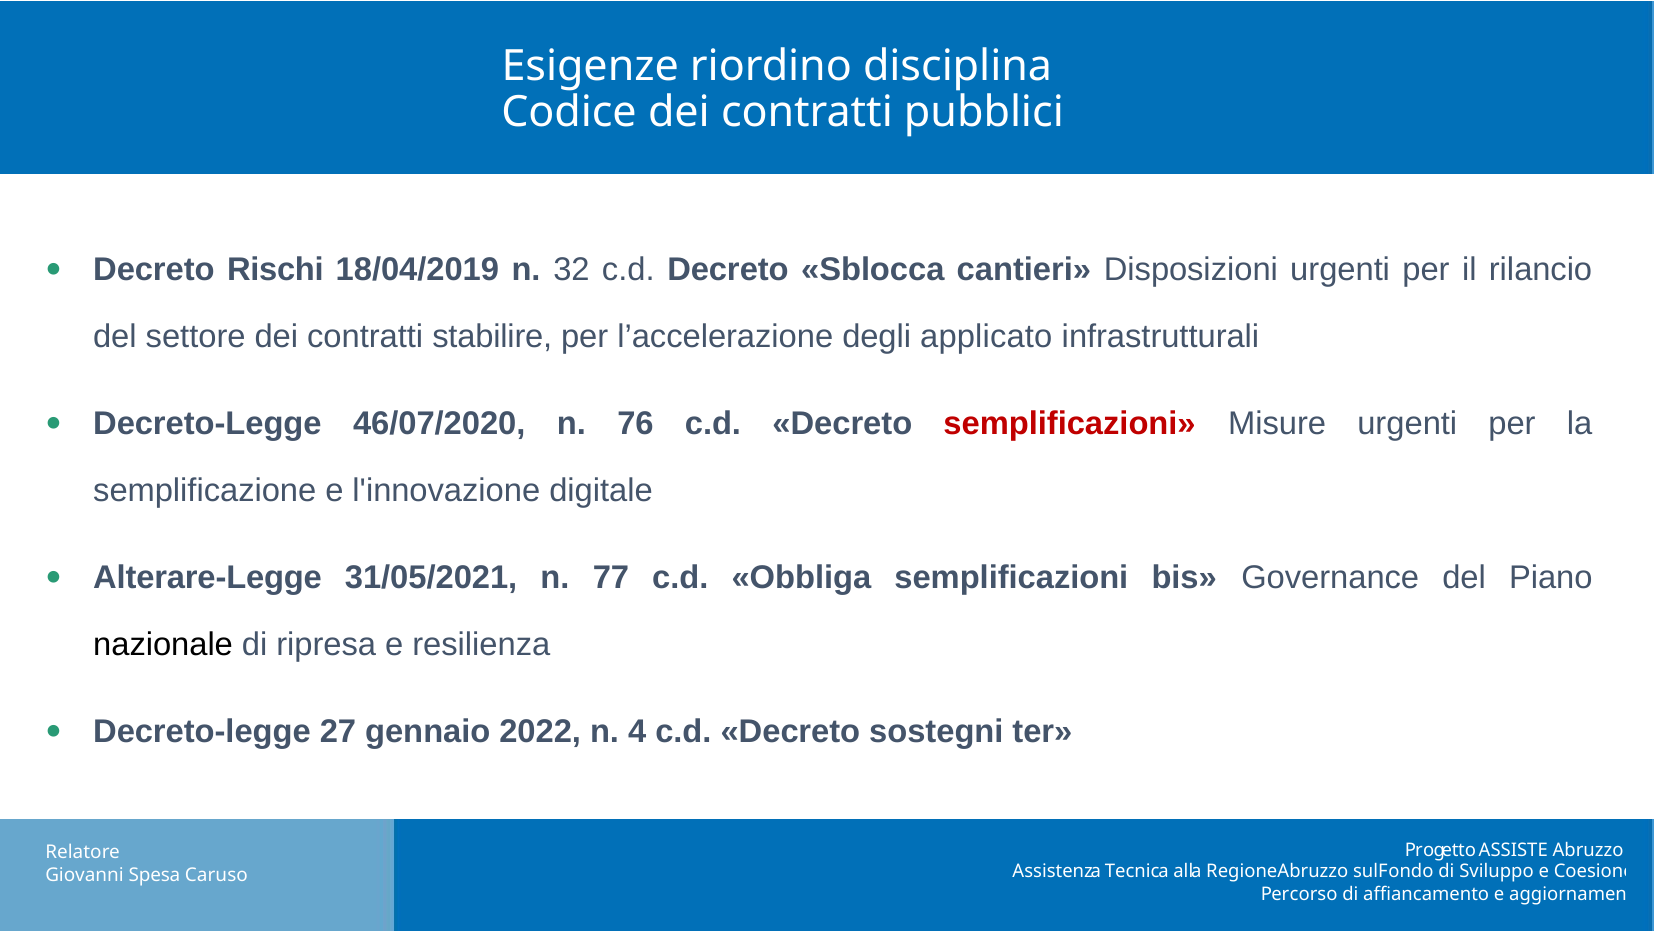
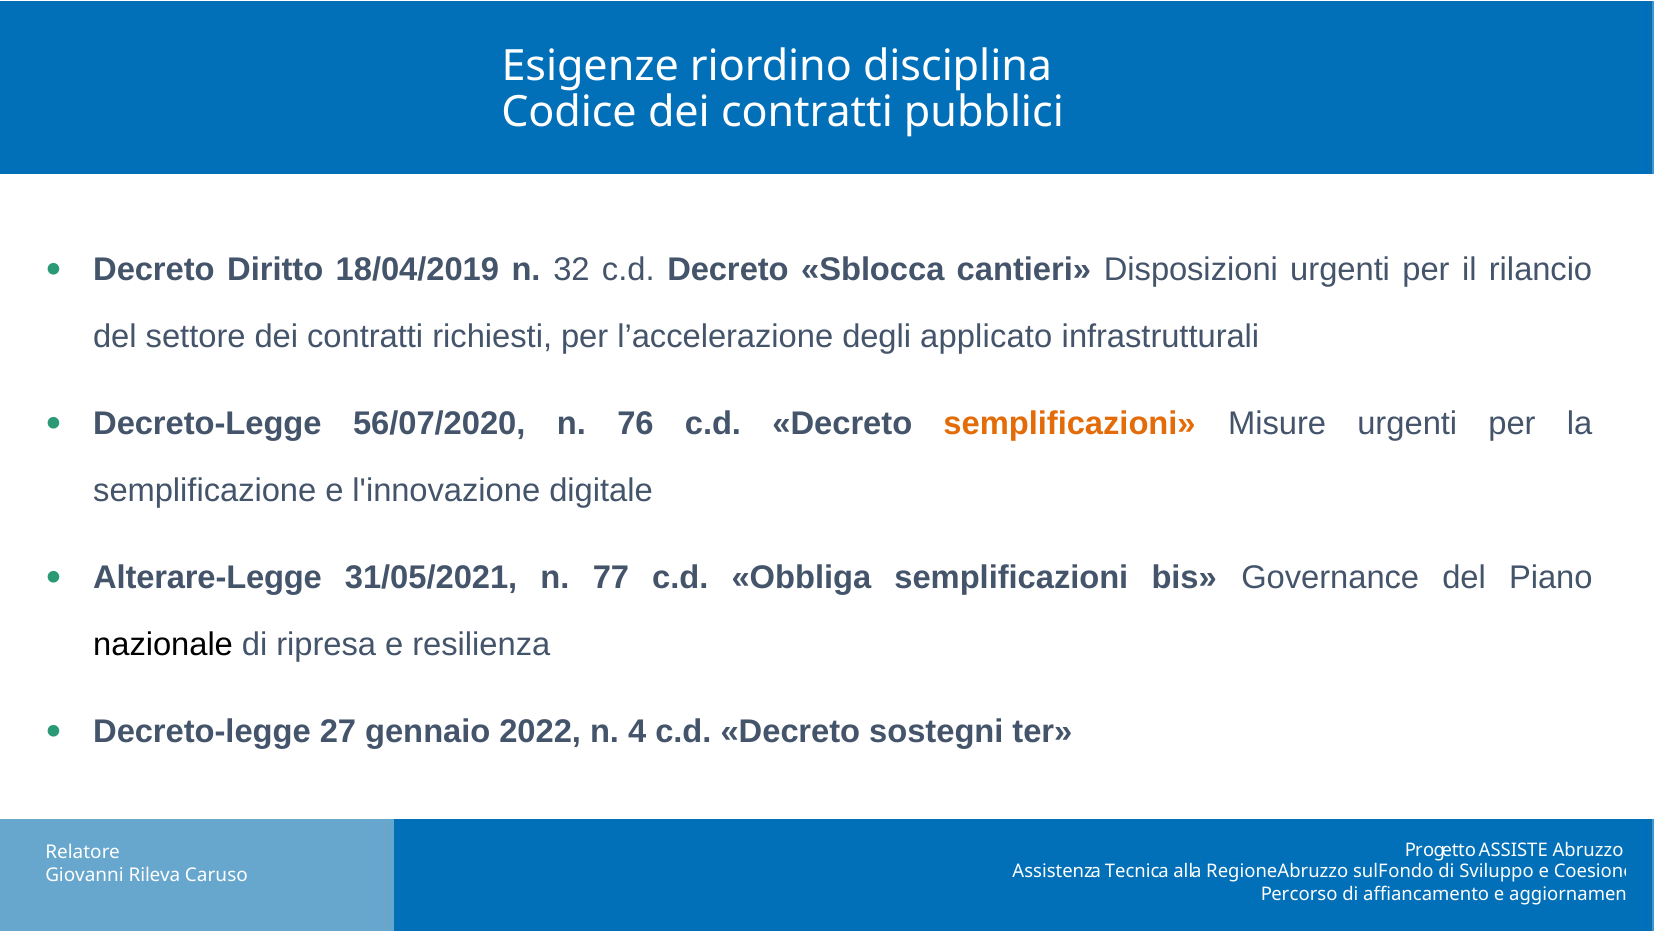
Rischi: Rischi -> Diritto (275, 269)
stabilire: stabilire -> richiesti (492, 336)
46/07/2020: 46/07/2020 -> 56/07/2020 (439, 423)
semplificazioni colour: red -> orange (1070, 423)
Spesa: Spesa -> Rileva (155, 875)
